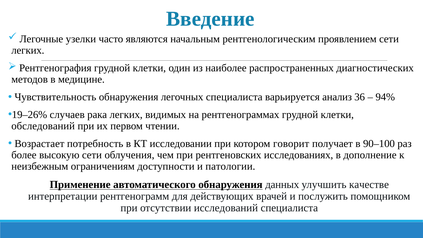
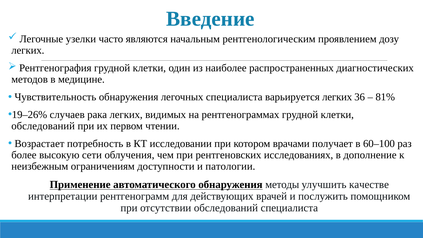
проявлением сети: сети -> дозу (389, 39)
варьируется анализ: анализ -> легких (337, 97)
94%: 94% -> 81% (385, 97)
говорит: говорит -> врачами (291, 144)
90–100: 90–100 -> 60–100 (379, 144)
данных: данных -> методы (282, 185)
отсутствии исследований: исследований -> обследований (226, 208)
